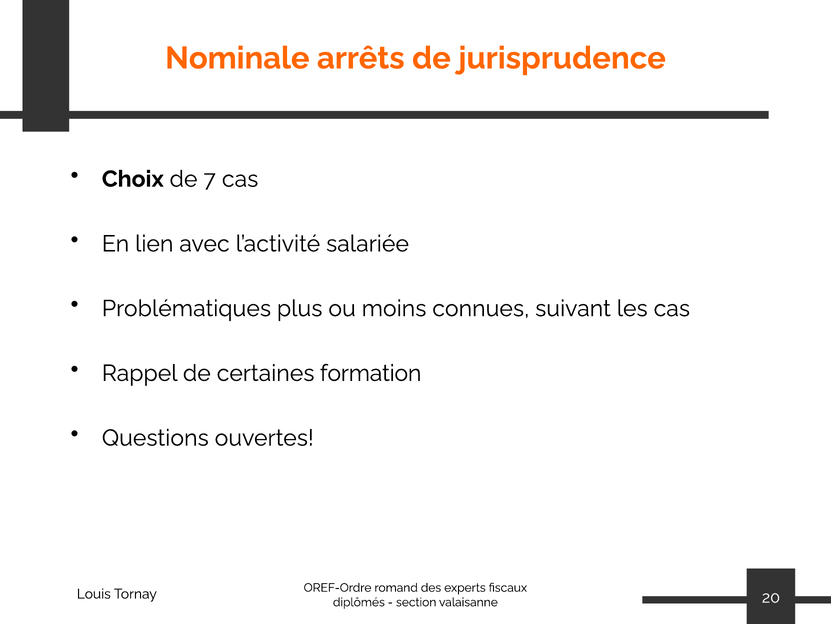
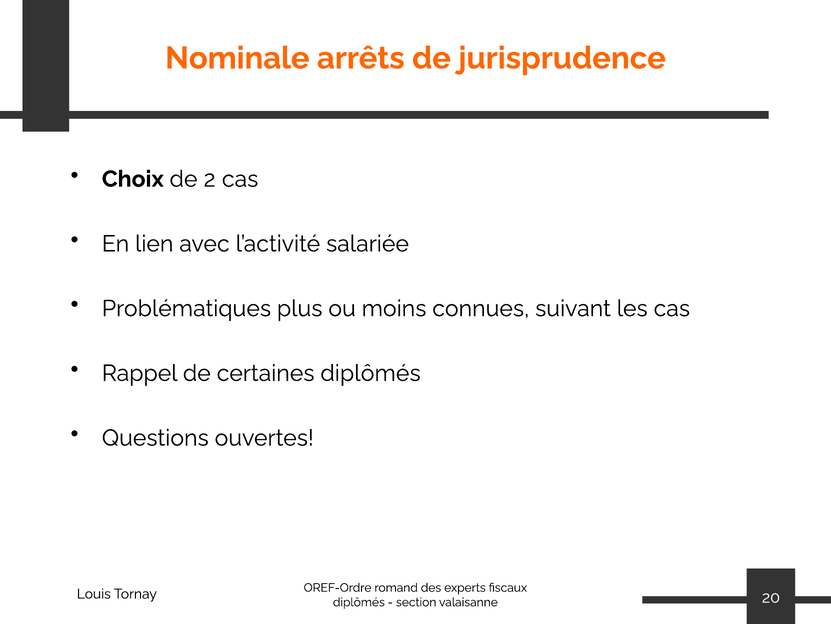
7: 7 -> 2 (210, 179)
certaines formation: formation -> diplômés (371, 373)
